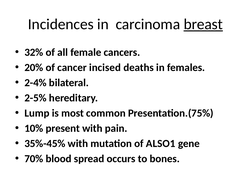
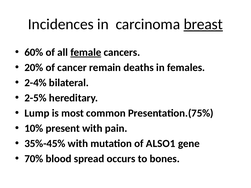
32%: 32% -> 60% (34, 52)
female underline: none -> present (86, 52)
incised: incised -> remain (105, 68)
